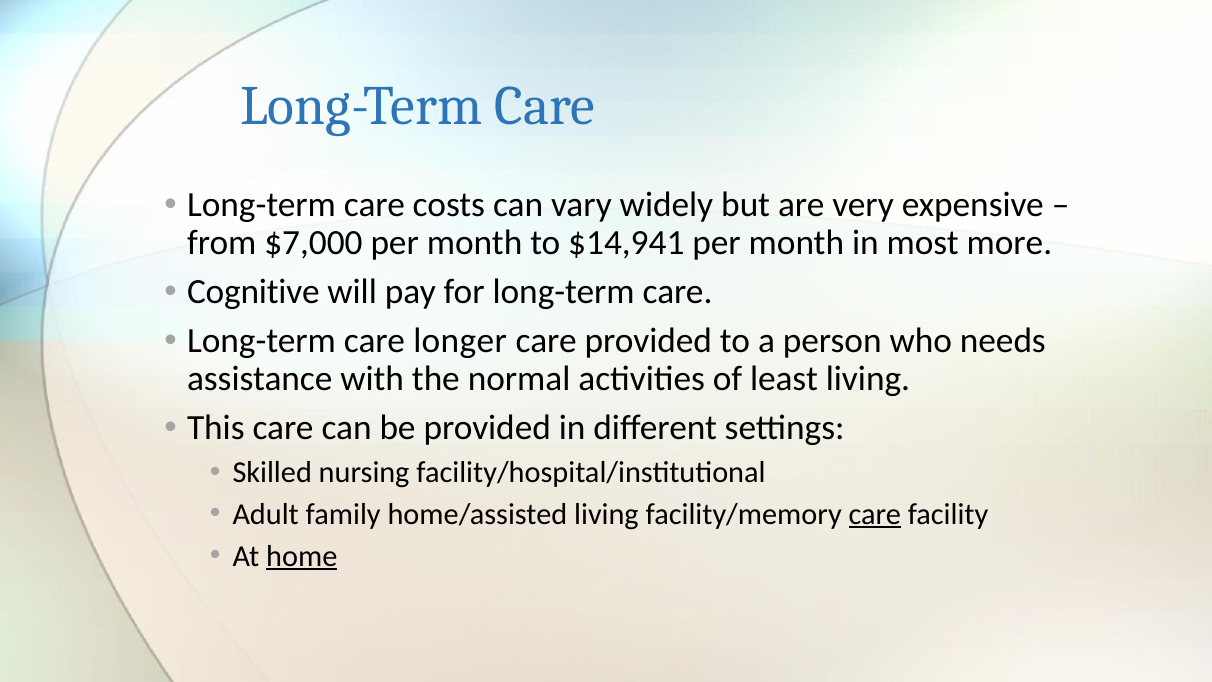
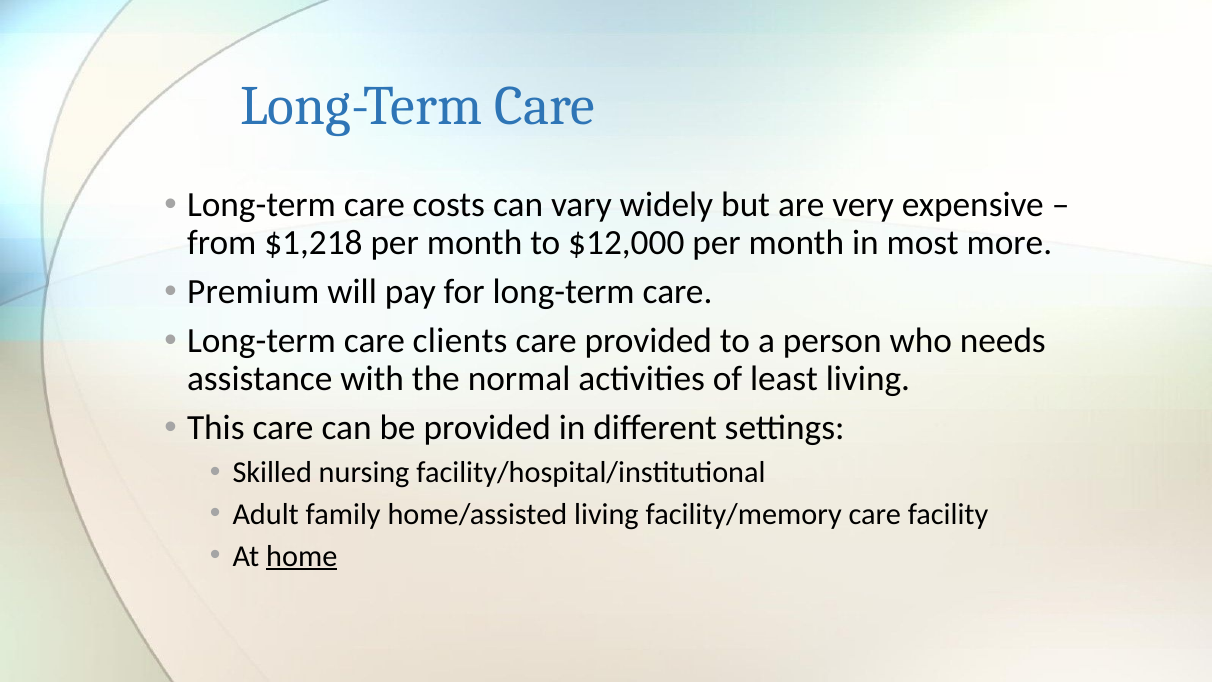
$7,000: $7,000 -> $1,218 (313, 243)
$14,941: $14,941 -> $12,000 (626, 243)
Cognitive: Cognitive -> Premium (253, 292)
longer: longer -> clients (460, 341)
care underline: present -> none (875, 514)
